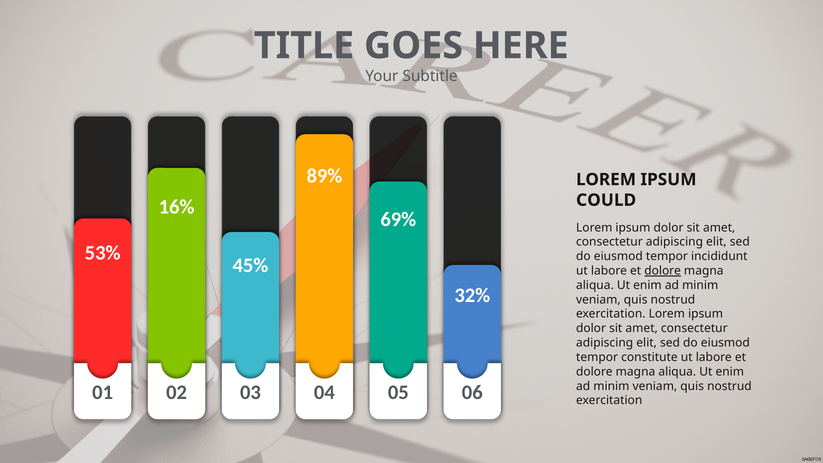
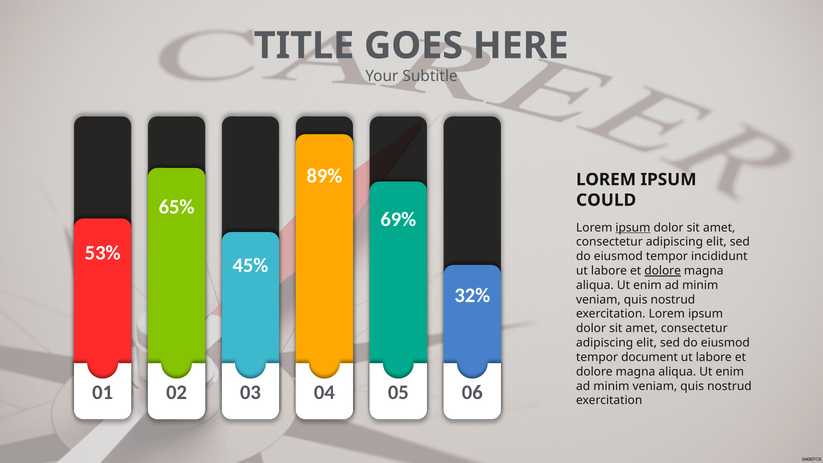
16%: 16% -> 65% (177, 207)
ipsum underline: none -> present (633, 228)
constitute: constitute -> document (649, 357)
